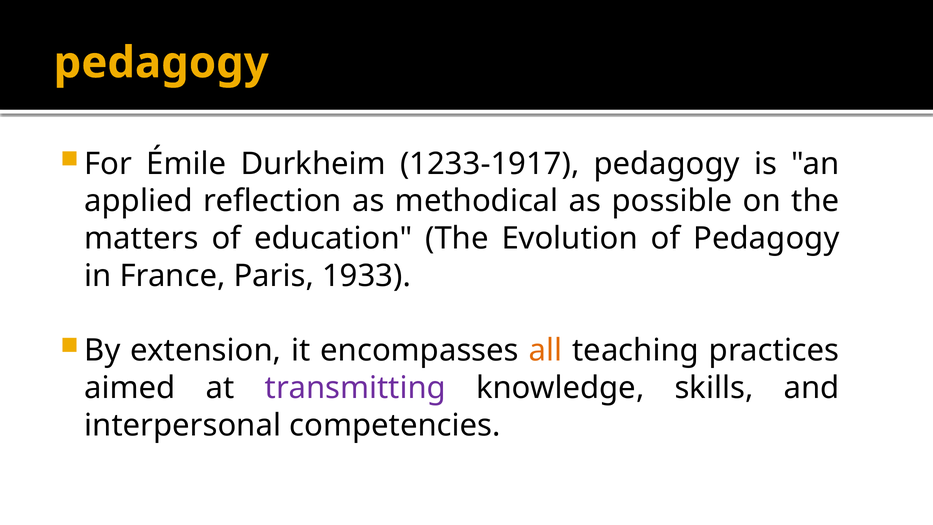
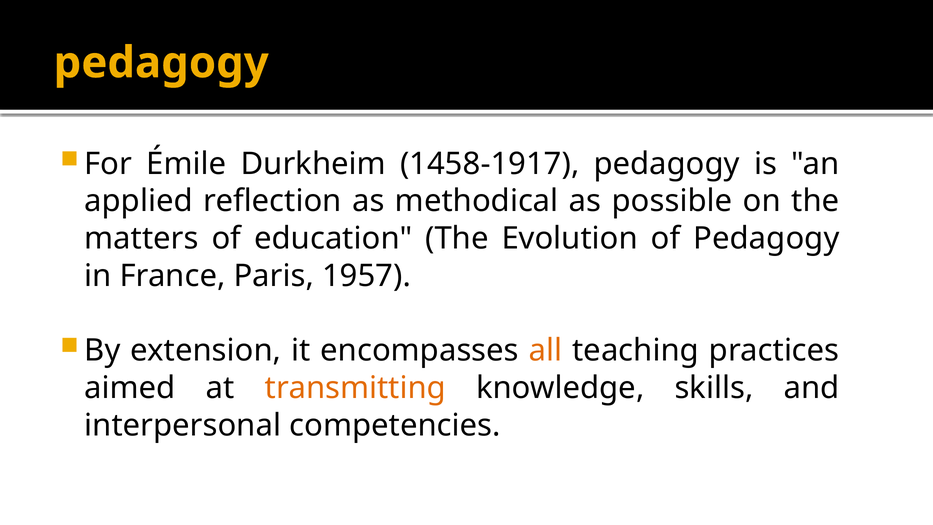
1233-1917: 1233-1917 -> 1458-1917 (490, 164)
1933: 1933 -> 1957 (366, 276)
transmitting colour: purple -> orange (355, 388)
